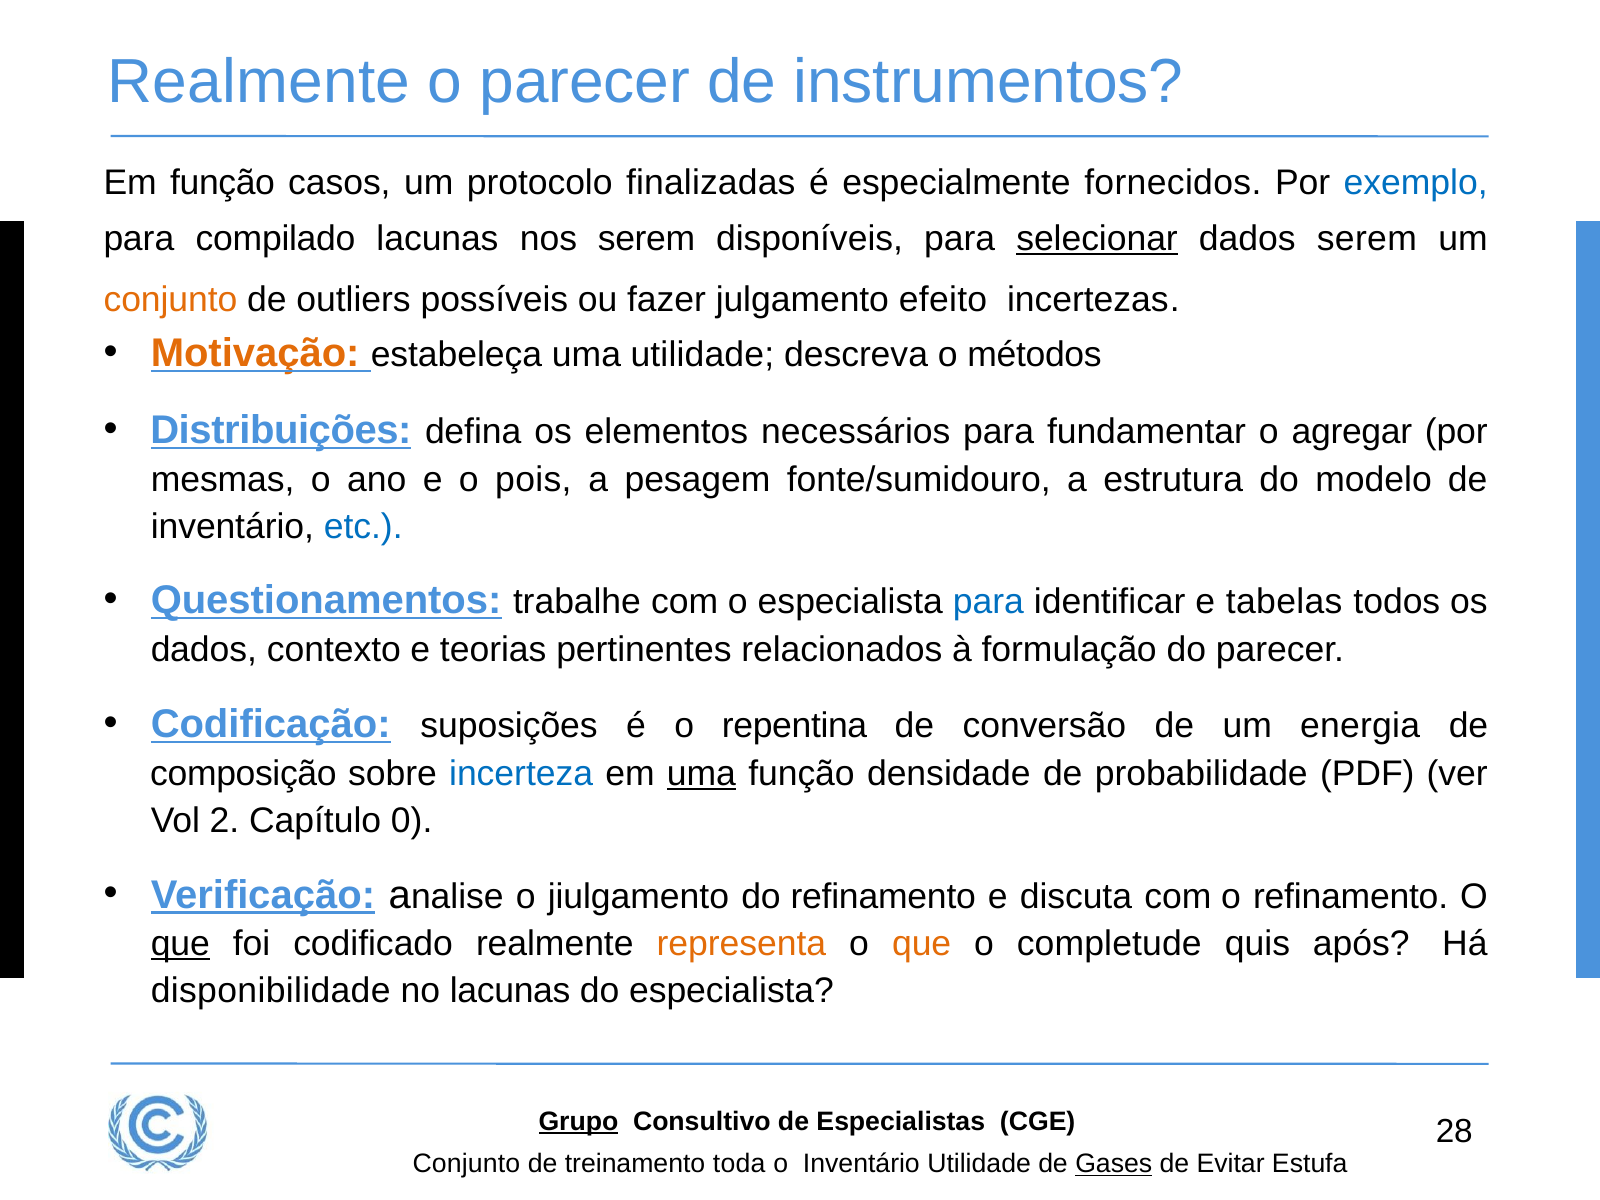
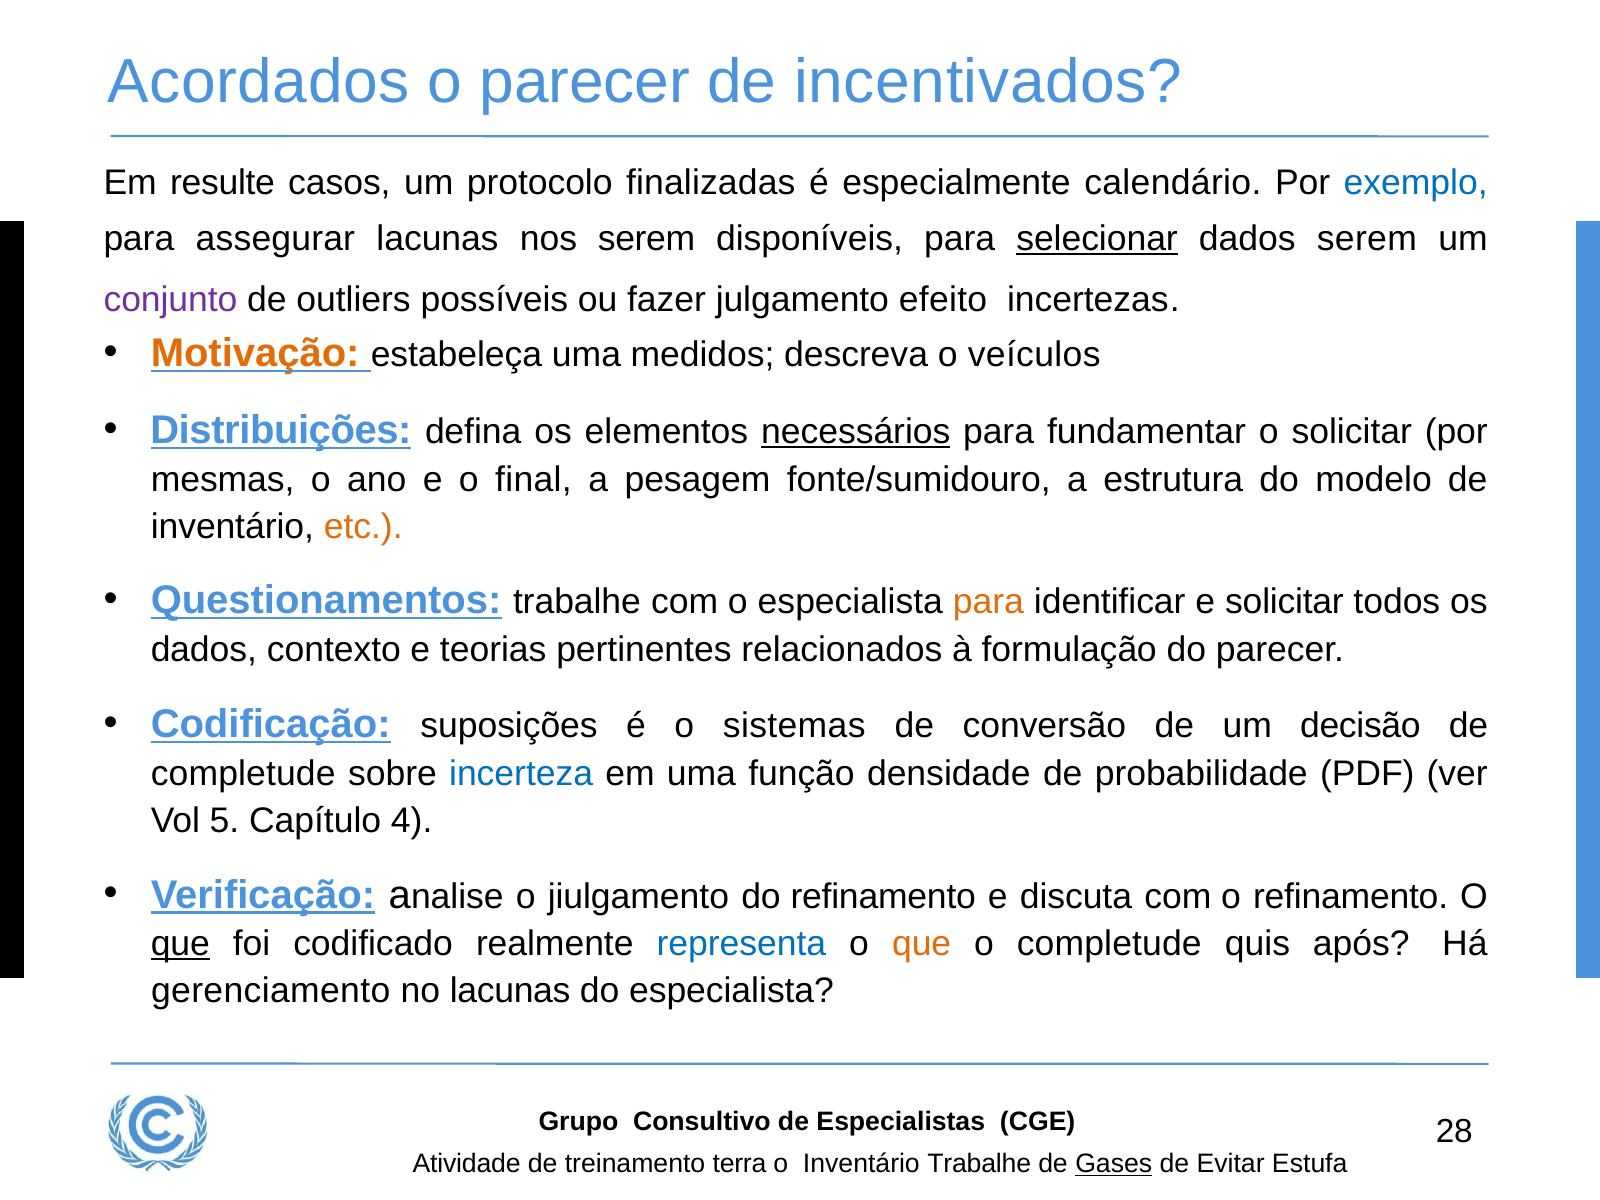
Realmente: Realmente -> Acordados (259, 82)
instrumentos: instrumentos -> incentivados (988, 82)
Em função: função -> resulte (223, 183)
fornecidos: fornecidos -> calendário (1173, 183)
compilado: compilado -> assegurar (275, 238)
conjunto colour: orange -> purple (170, 300)
uma utilidade: utilidade -> medidos (702, 355)
métodos: métodos -> veículos (1034, 355)
necessários underline: none -> present (856, 432)
o agregar: agregar -> solicitar (1352, 432)
pois: pois -> final (533, 479)
etc colour: blue -> orange (363, 526)
para colour: blue -> orange (988, 602)
e tabelas: tabelas -> solicitar (1284, 602)
repentina: repentina -> sistemas (794, 726)
energia: energia -> decisão (1360, 726)
composição: composição -> completude (243, 774)
uma underline: present -> none (701, 774)
2: 2 -> 5 (224, 820)
0: 0 -> 4 (412, 820)
representa colour: orange -> blue (741, 944)
disponibilidade: disponibilidade -> gerenciamento (271, 991)
Grupo underline: present -> none (578, 1121)
Conjunto: Conjunto -> Atividade (467, 1164)
toda: toda -> terra (740, 1164)
Inventário Utilidade: Utilidade -> Trabalhe (979, 1164)
